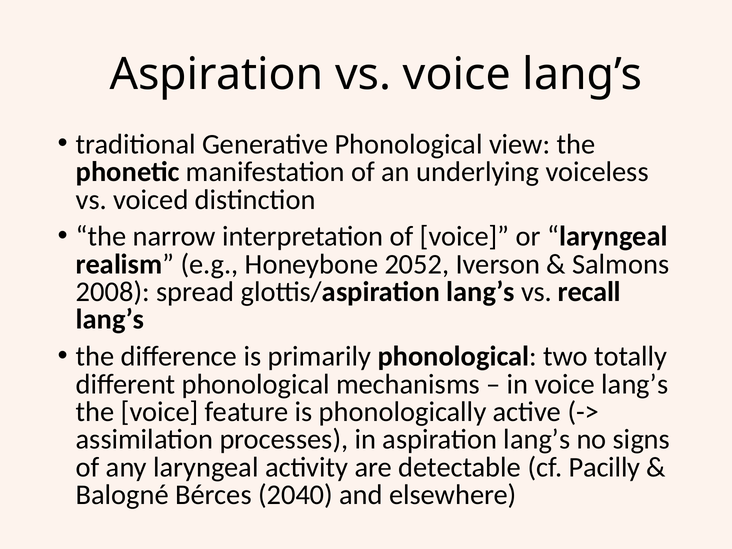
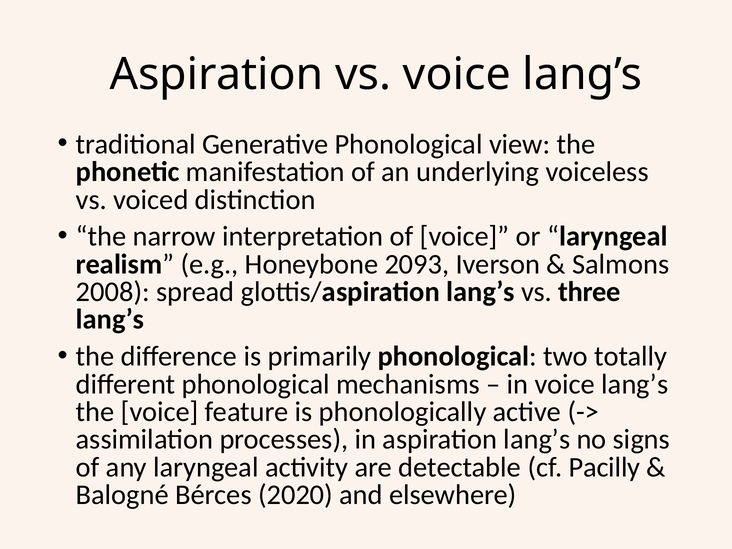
2052: 2052 -> 2093 (417, 264)
recall: recall -> three (589, 292)
2040: 2040 -> 2020 (296, 495)
